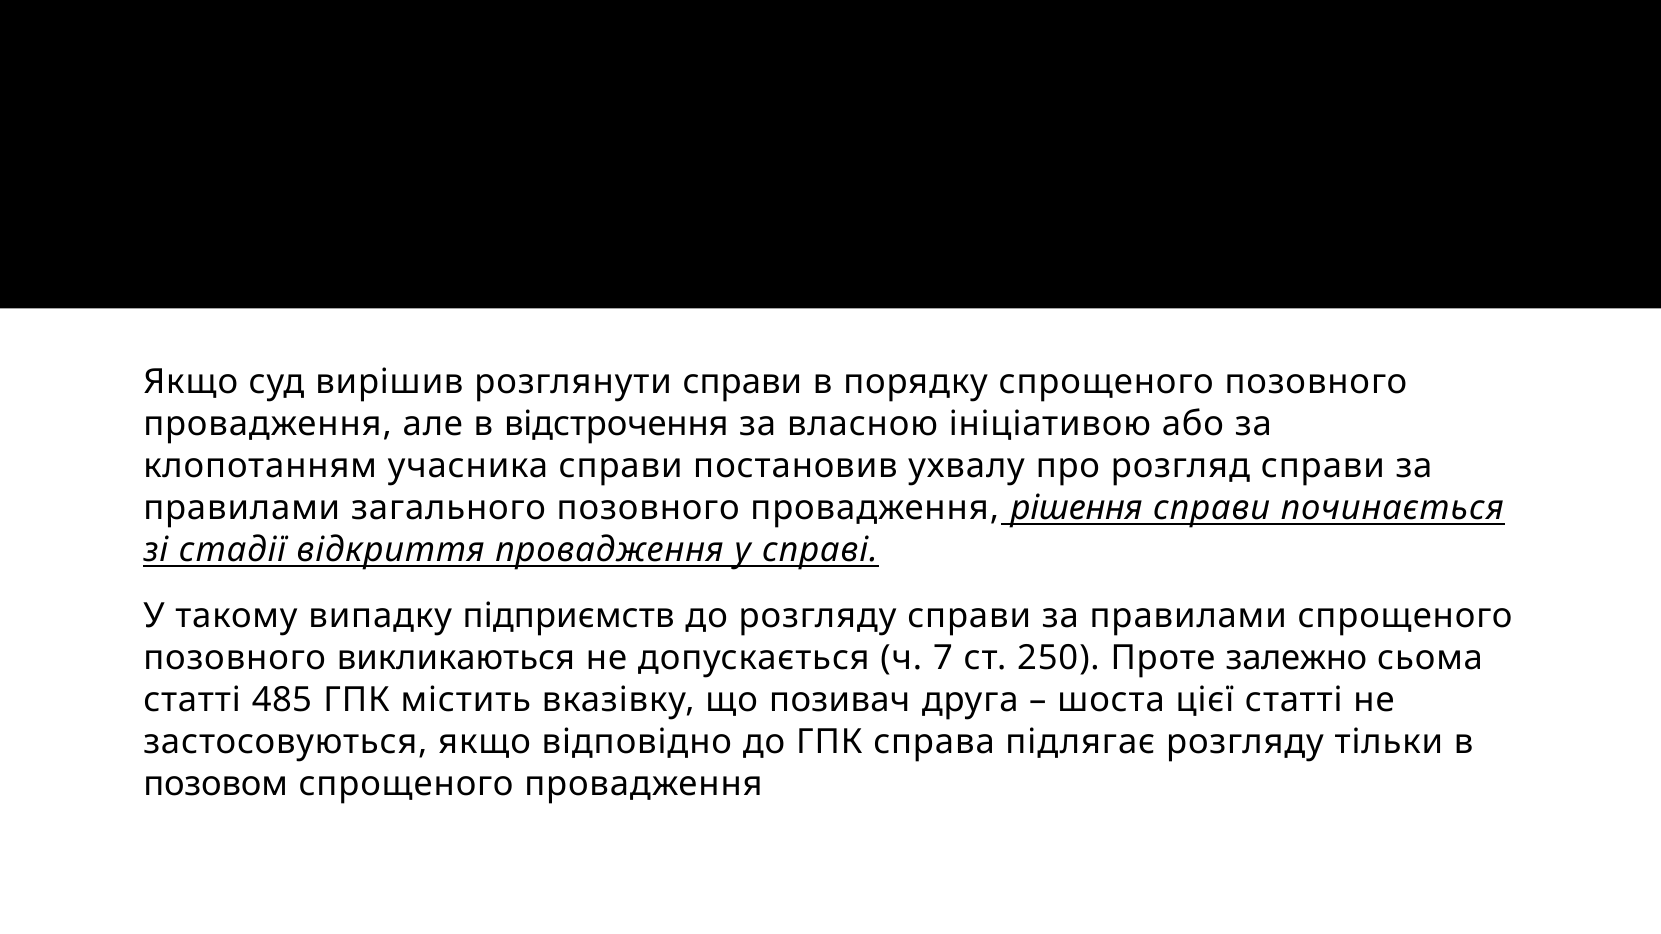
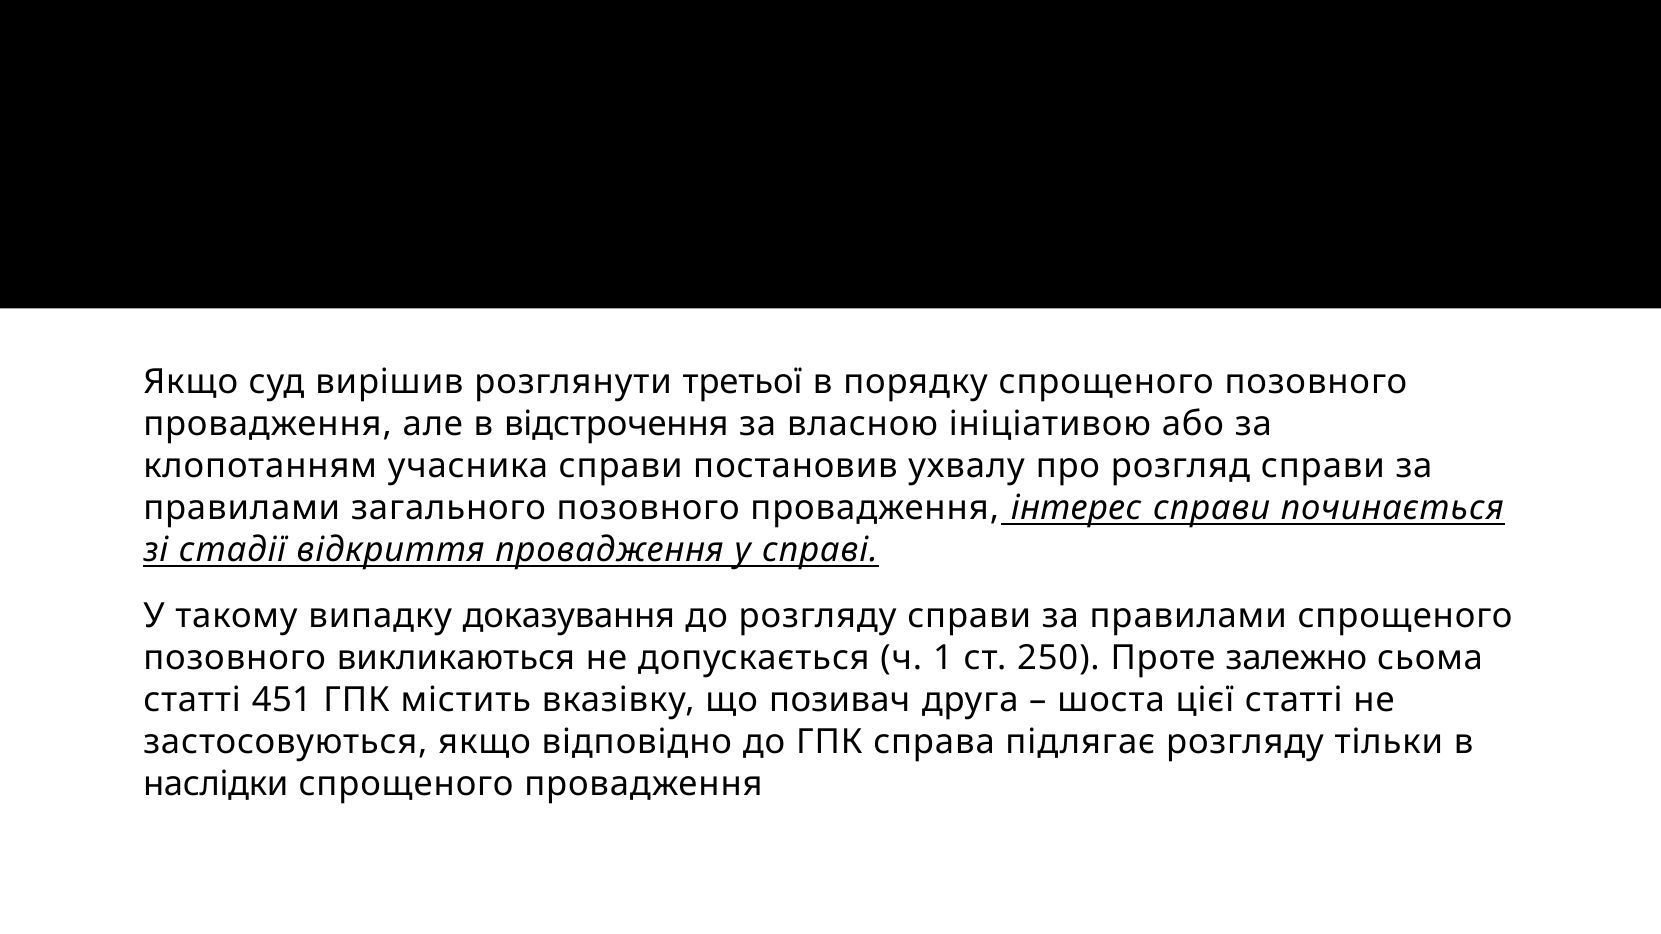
розглянути справи: справи -> третьої (743, 382)
рішення: рішення -> інтерес (1076, 508)
підприємств: підприємств -> доказування (569, 617)
7: 7 -> 1 (943, 659)
485: 485 -> 451 (282, 701)
позовом: позовом -> наслідки (216, 784)
